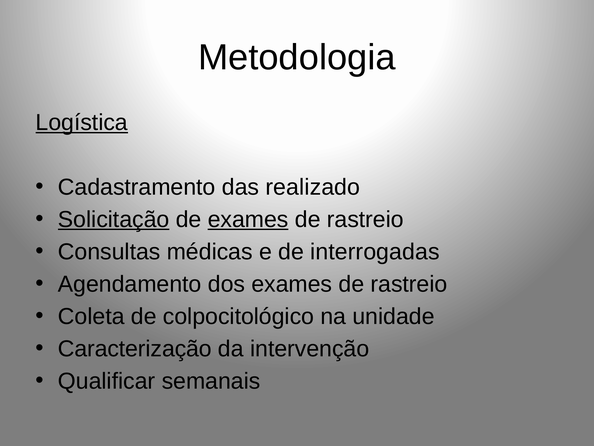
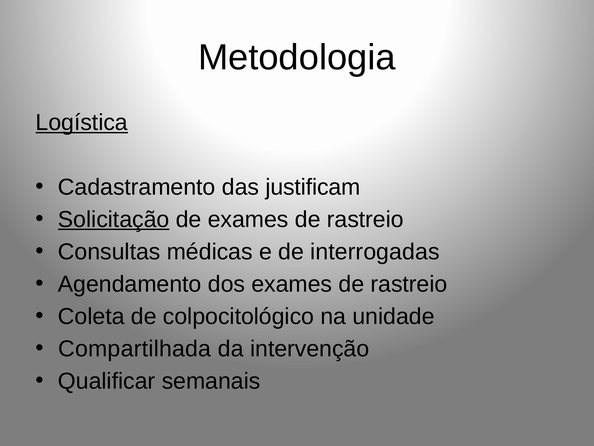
realizado: realizado -> justificam (313, 187)
exames underline: present -> none (248, 219)
Caracterização: Caracterização -> Compartilhada (135, 348)
